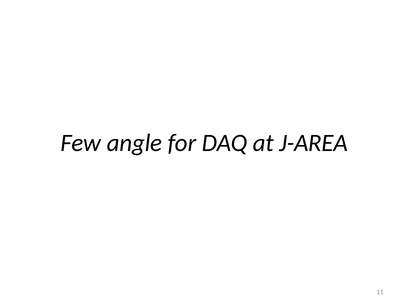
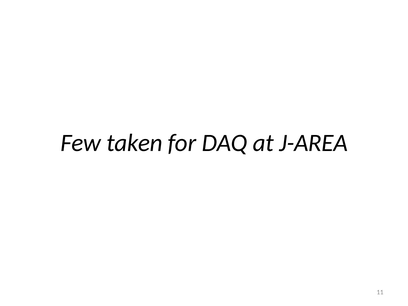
angle: angle -> taken (135, 143)
